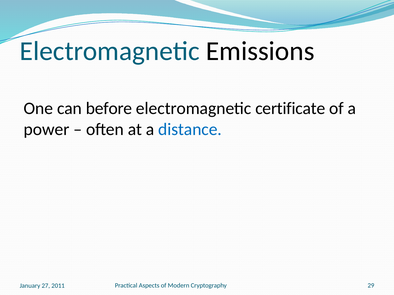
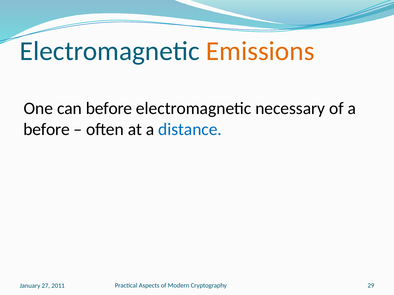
Emissions colour: black -> orange (260, 51)
certificate: certificate -> necessary (290, 108)
power: power -> before (47, 129)
